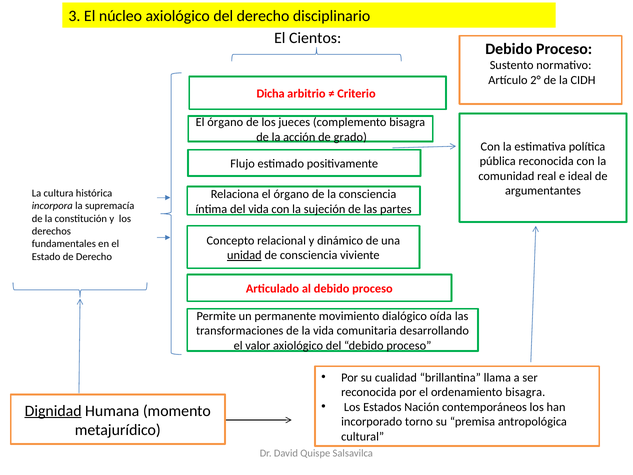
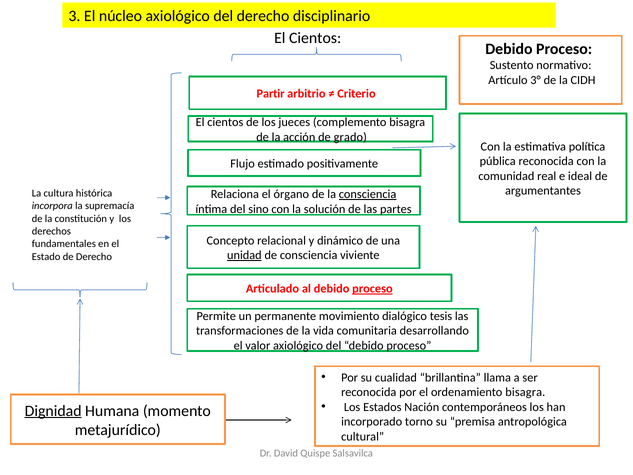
2°: 2° -> 3° (536, 80)
Dicha: Dicha -> Partir (271, 94)
órgano: órgano -> cientos (225, 122)
consciencia underline: none -> present (368, 194)
del vida: vida -> sino (258, 209)
sujeción: sujeción -> solución (325, 209)
proceso underline: none -> present (372, 289)
oída: oída -> tesis (441, 316)
